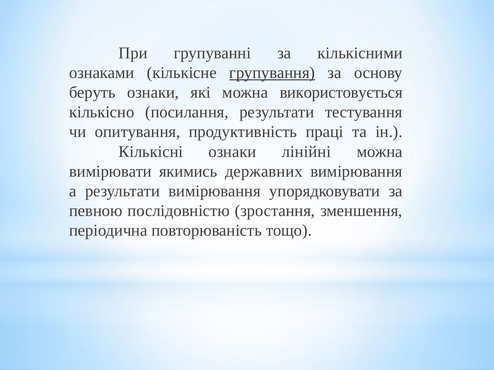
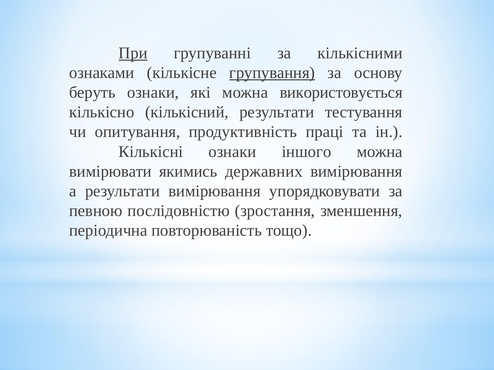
При underline: none -> present (133, 53)
посилання: посилання -> кількісний (187, 112)
лінійні: лінійні -> іншого (306, 152)
